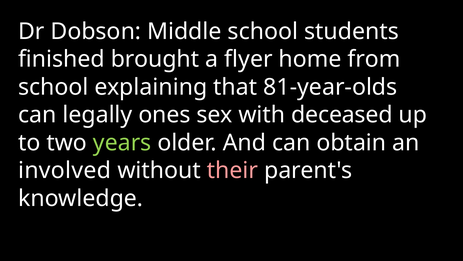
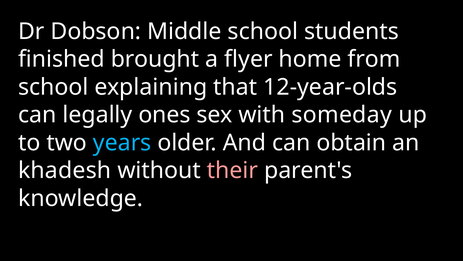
81-year-olds: 81-year-olds -> 12-year-olds (330, 87)
deceased: deceased -> someday (342, 115)
years colour: light green -> light blue (122, 142)
involved: involved -> khadesh (65, 170)
